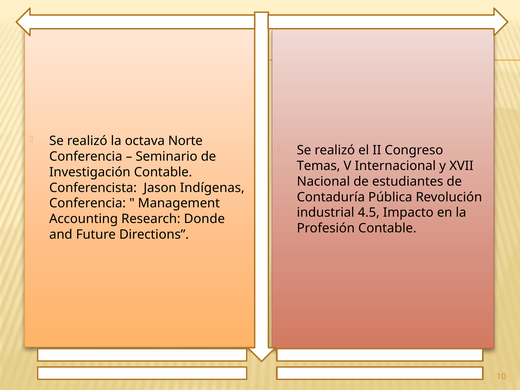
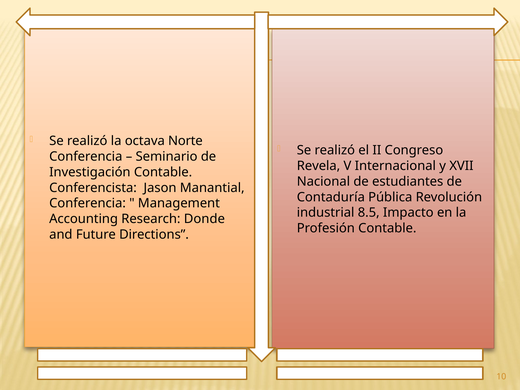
Temas: Temas -> Revela (318, 166)
Indígenas: Indígenas -> Manantial (212, 188)
4.5: 4.5 -> 8.5 (369, 213)
